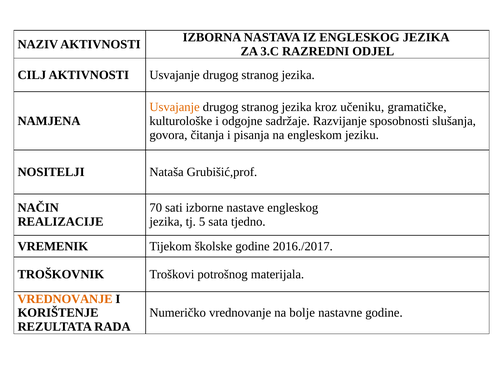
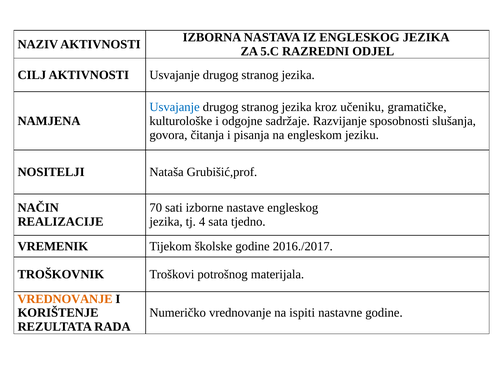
3.C: 3.C -> 5.C (270, 51)
Usvajanje colour: orange -> blue (175, 107)
5: 5 -> 4 (202, 221)
bolje: bolje -> ispiti (302, 312)
